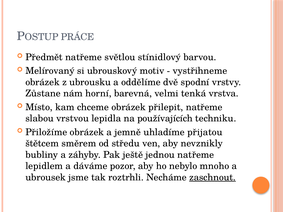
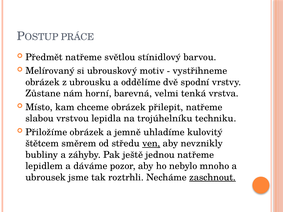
používajících: používajících -> trojúhelníku (165, 119)
přijatou: přijatou -> kulovitý (205, 132)
ven underline: none -> present (151, 144)
